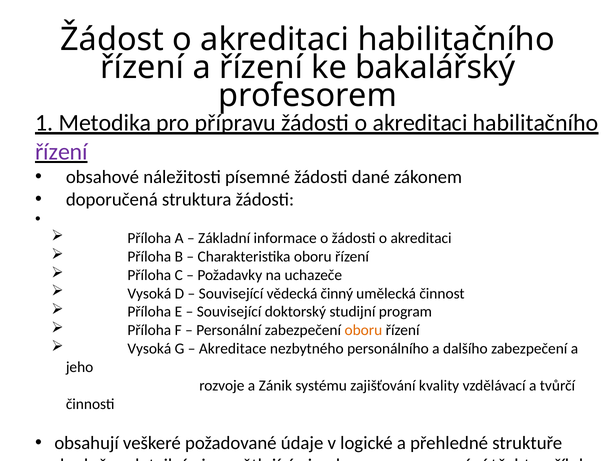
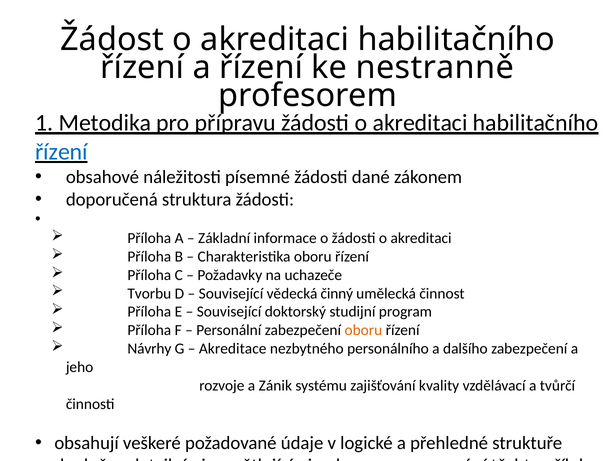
bakalářský: bakalářský -> nestranně (435, 67)
řízení colour: purple -> blue (61, 152)
Vysoká: Vysoká -> Tvorbu (149, 294)
Vysoká: Vysoká -> Návrhy (149, 349)
